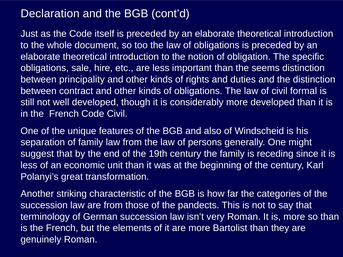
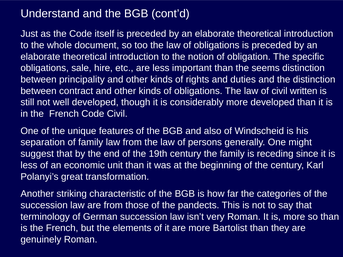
Declaration: Declaration -> Understand (50, 14)
formal: formal -> written (304, 91)
